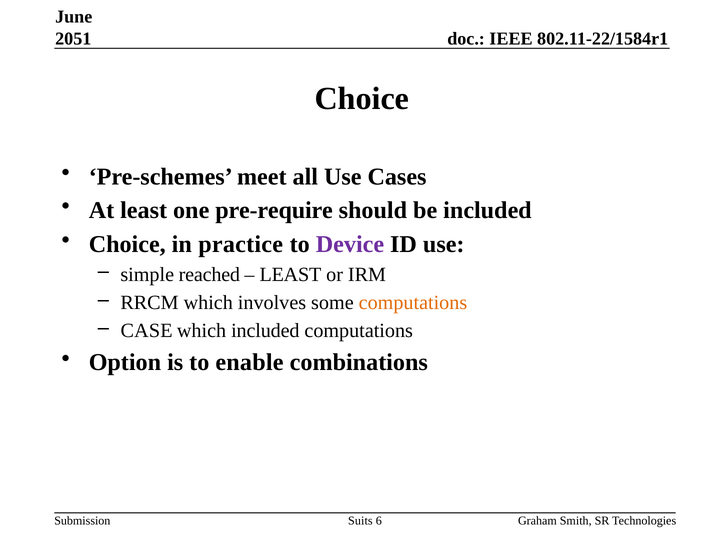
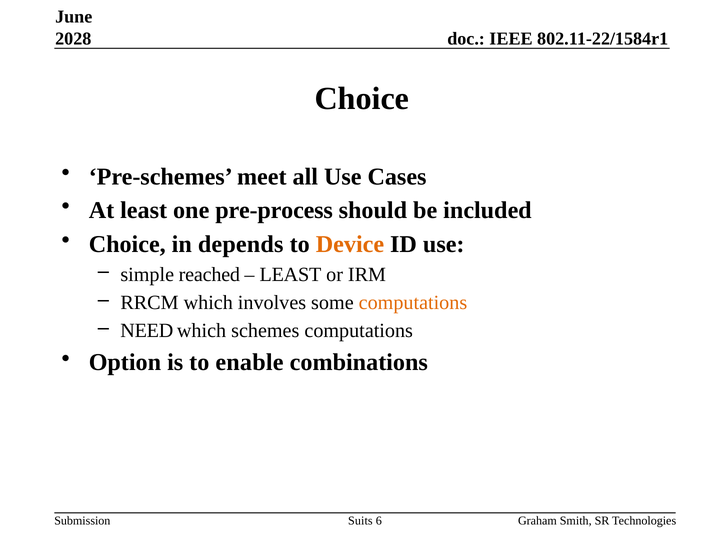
2051: 2051 -> 2028 (73, 39)
pre-require: pre-require -> pre-process (274, 210)
practice: practice -> depends (241, 244)
Device colour: purple -> orange (350, 244)
CASE: CASE -> NEED (147, 331)
which included: included -> schemes (265, 331)
